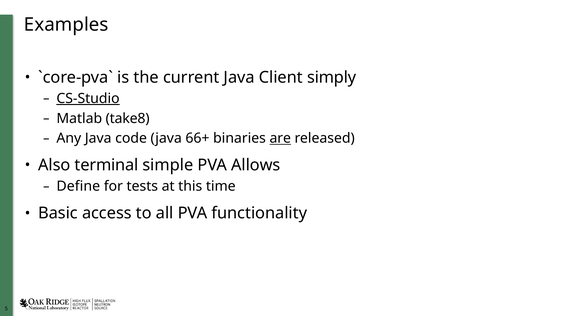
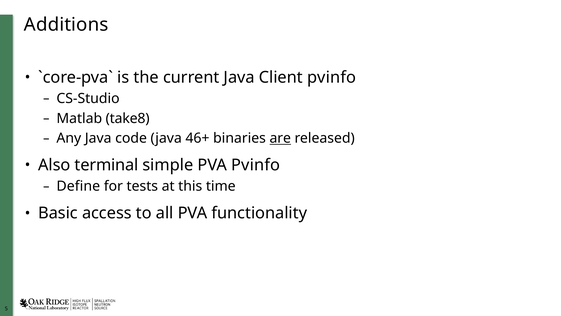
Examples: Examples -> Additions (66, 25)
Client simply: simply -> pvinfo (332, 77)
CS-Studio underline: present -> none (88, 98)
66+: 66+ -> 46+ (197, 138)
PVA Allows: Allows -> Pvinfo (256, 165)
